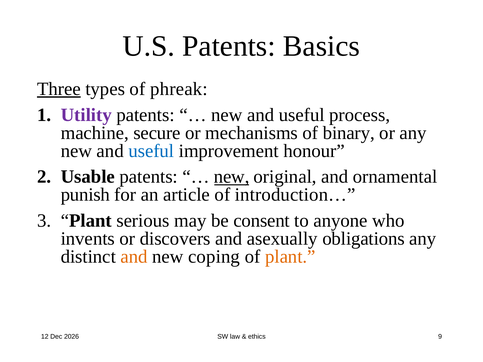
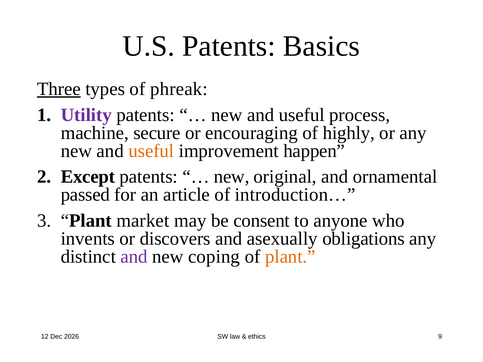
mechanisms: mechanisms -> encouraging (252, 133)
binary: binary -> highly (349, 133)
useful colour: blue -> orange (151, 151)
honour: honour -> happen (314, 151)
Usable: Usable -> Except (88, 177)
new underline: present -> none (232, 177)
punish: punish -> passed (85, 195)
serious: serious -> market (143, 221)
and colour: orange -> purple (134, 257)
